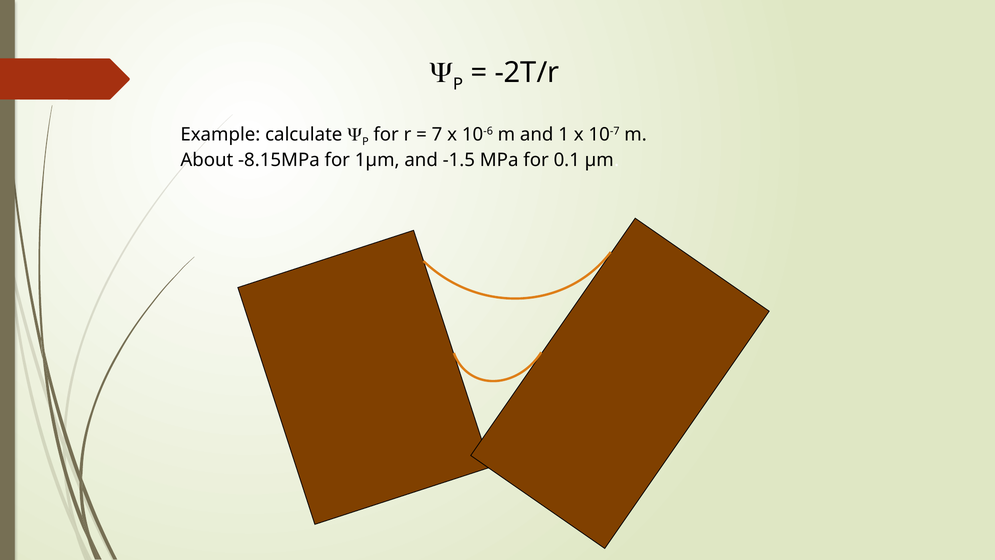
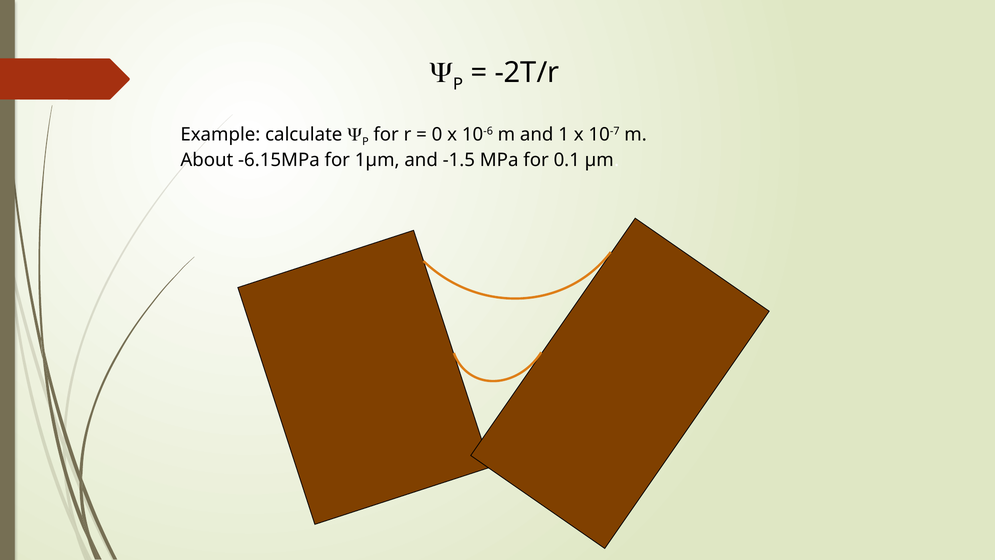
7: 7 -> 0 (437, 134)
-8.15MPa: -8.15MPa -> -6.15MPa (279, 160)
